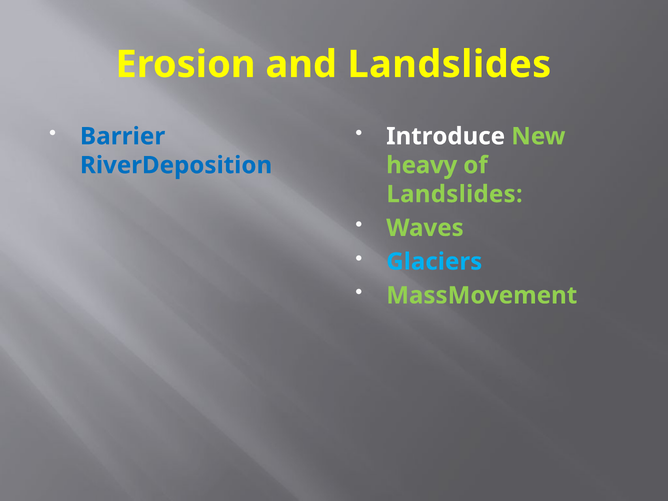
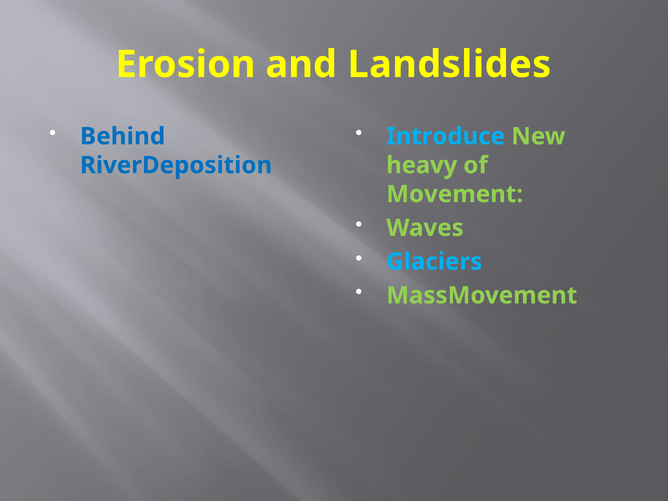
Barrier: Barrier -> Behind (123, 136)
Introduce colour: white -> light blue (446, 136)
Landslides: Landslides -> Movement (455, 194)
